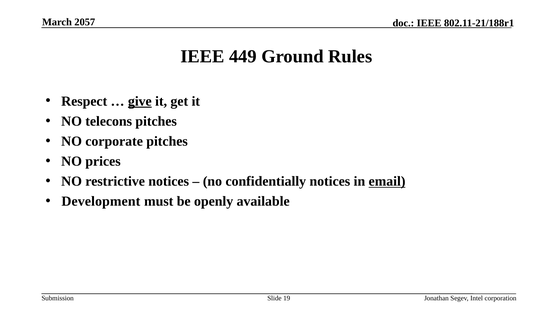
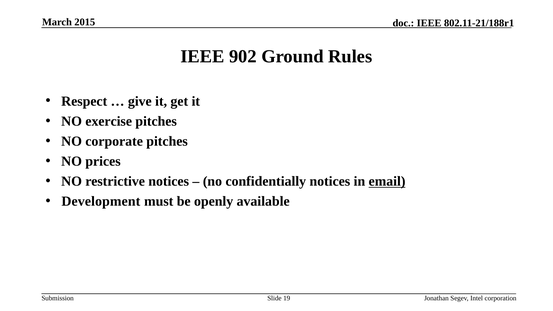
2057: 2057 -> 2015 (85, 22)
449: 449 -> 902 (243, 57)
give underline: present -> none (140, 101)
telecons: telecons -> exercise (109, 121)
